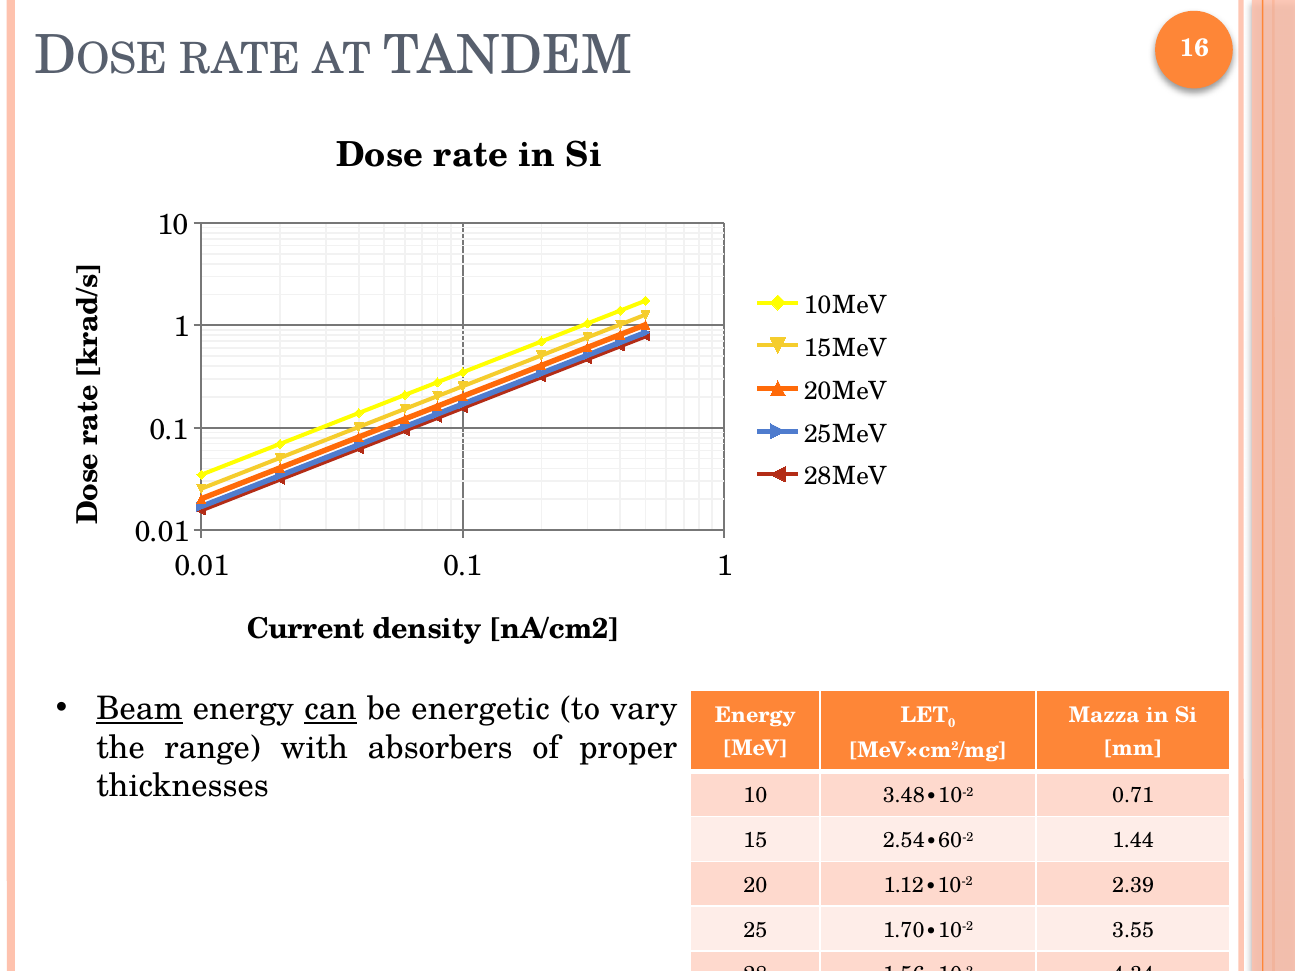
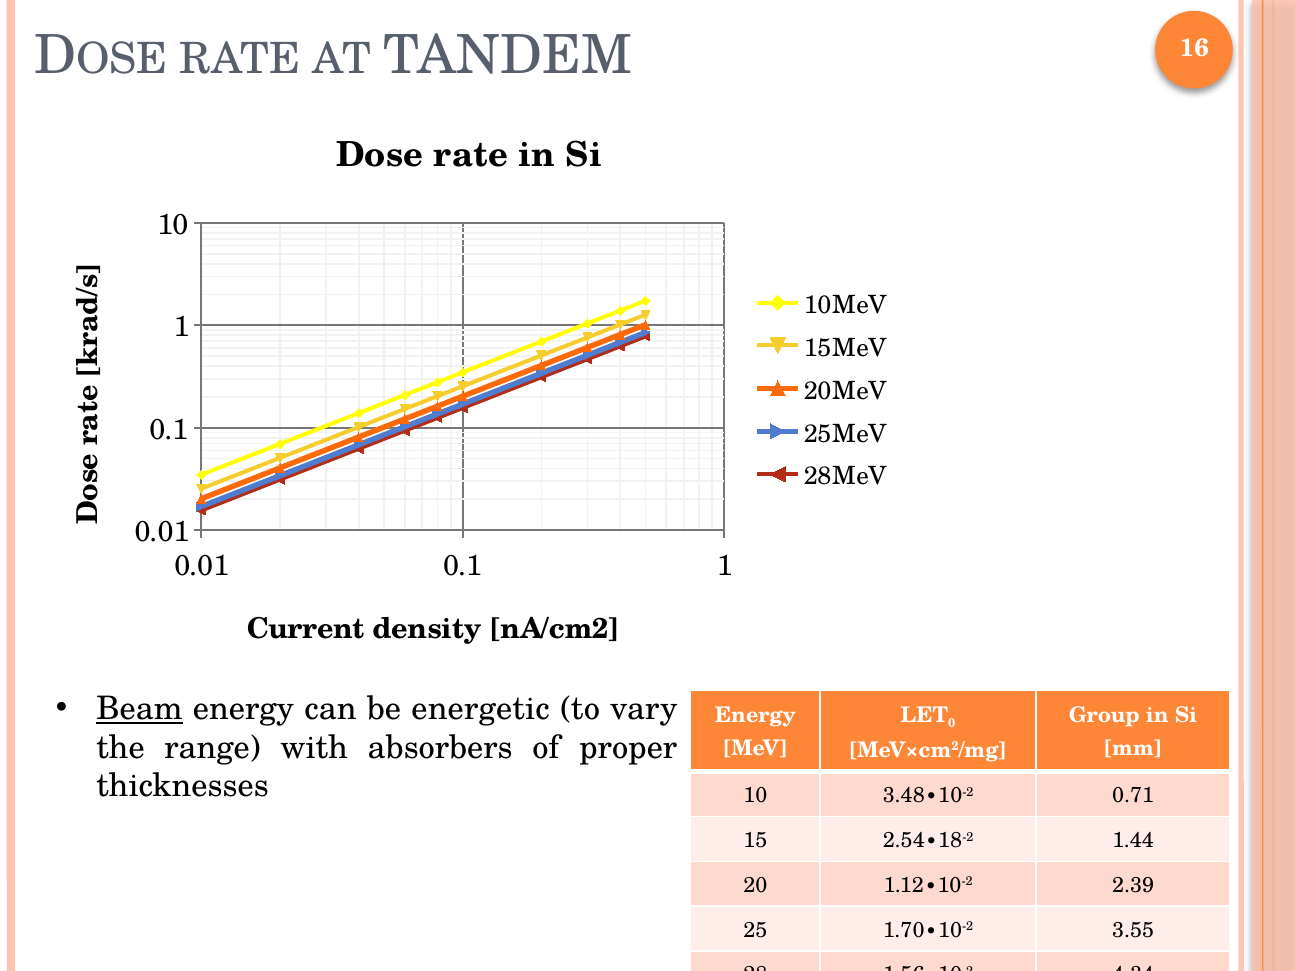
can underline: present -> none (331, 709)
Mazza: Mazza -> Group (1104, 715)
60: 60 -> 18 (950, 841)
